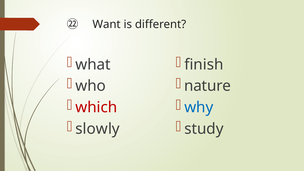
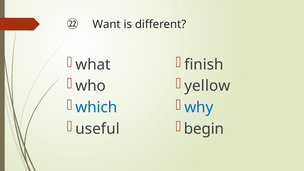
nature: nature -> yellow (207, 86)
which colour: red -> blue (96, 107)
slowly: slowly -> useful (98, 129)
study: study -> begin (204, 129)
